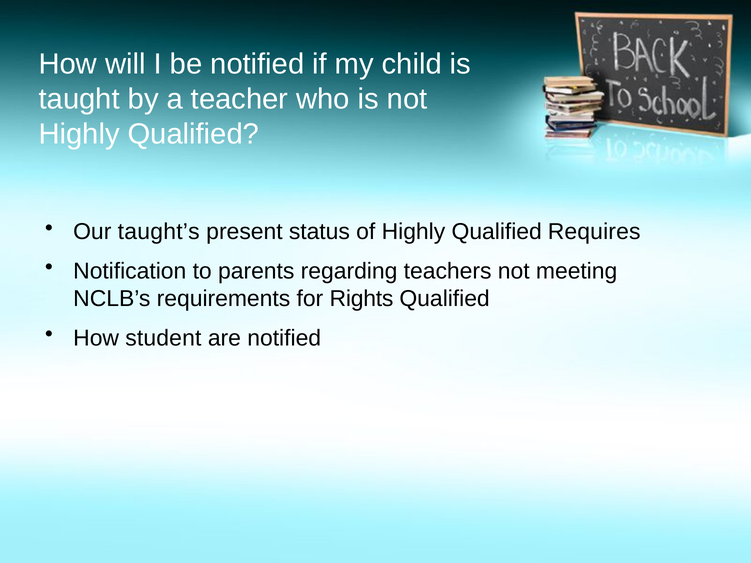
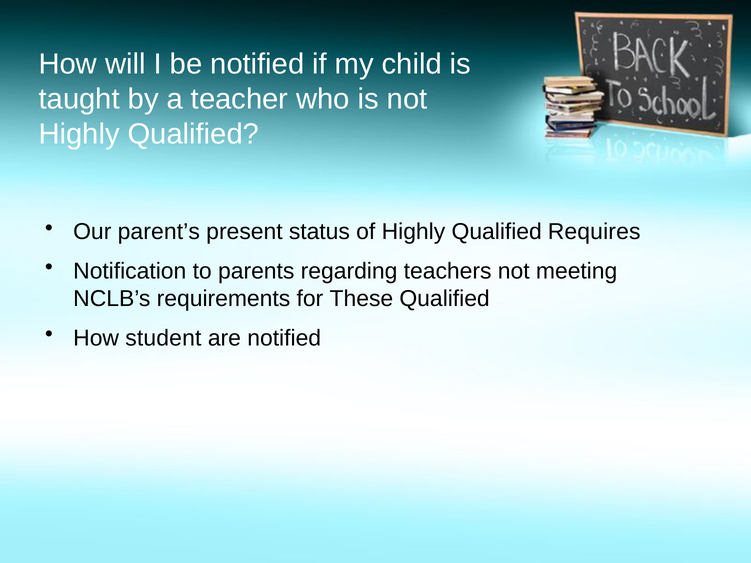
taught’s: taught’s -> parent’s (159, 232)
Rights: Rights -> These (361, 299)
